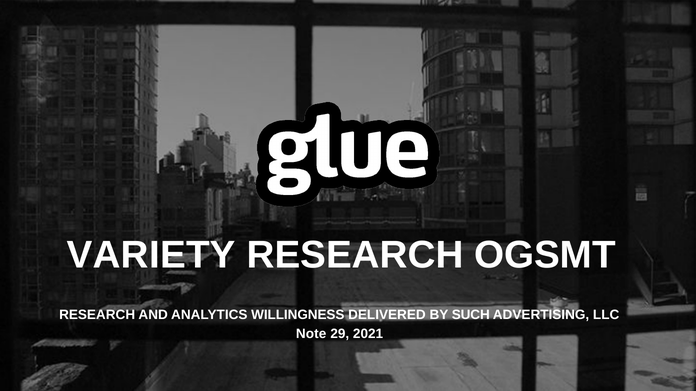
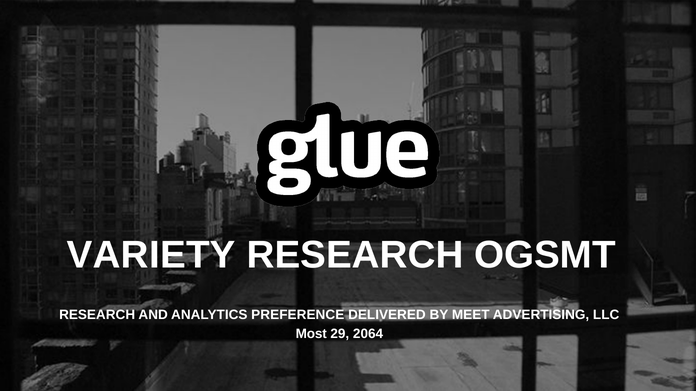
WILLINGNESS: WILLINGNESS -> PREFERENCE (298, 315)
SUCH: SUCH -> MEET (471, 315)
Note: Note -> Most (311, 334)
2021: 2021 -> 2064 (368, 334)
